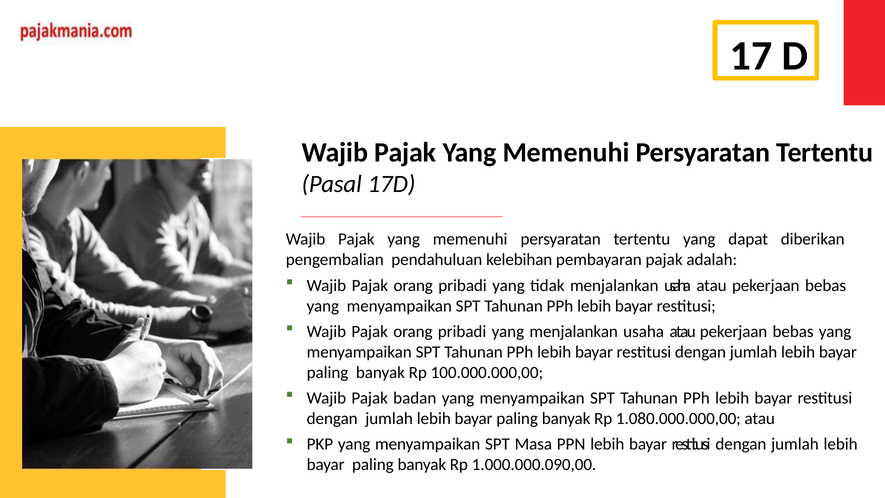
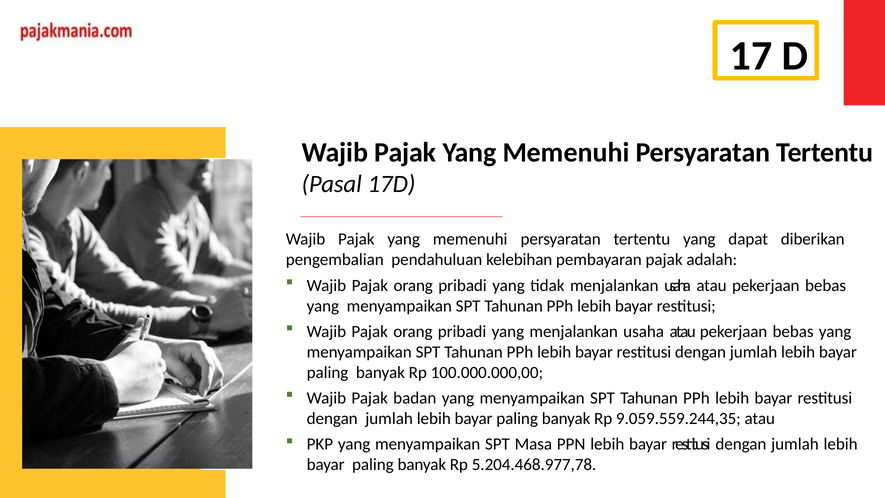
1.080.000.000,00: 1.080.000.000,00 -> 9.059.559.244,35 (678, 418)
1.000.000.090,00: 1.000.000.090,00 -> 5.204.468.977,78 (534, 465)
